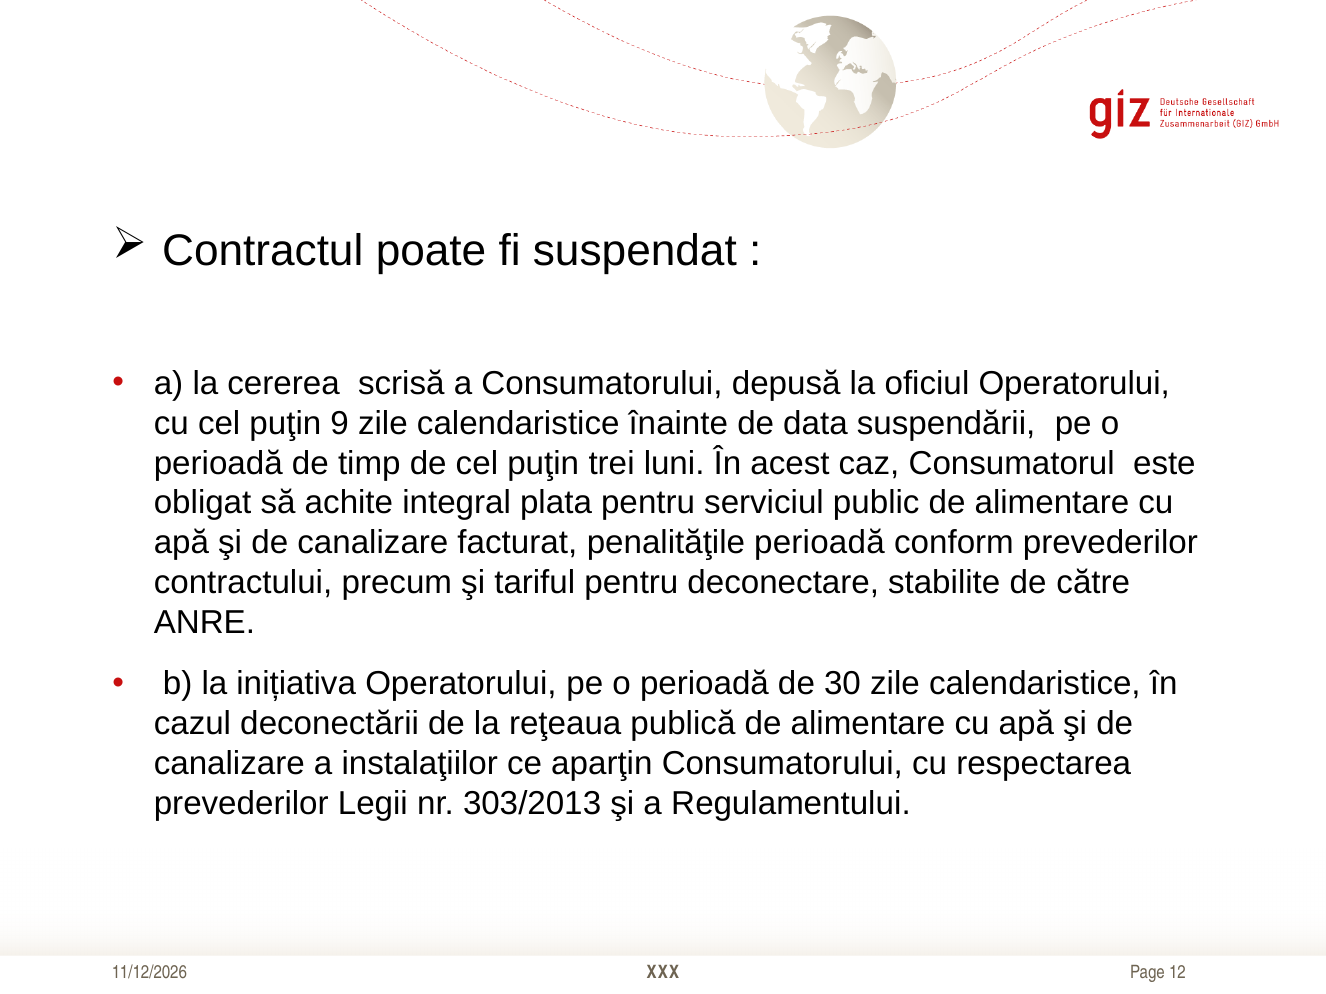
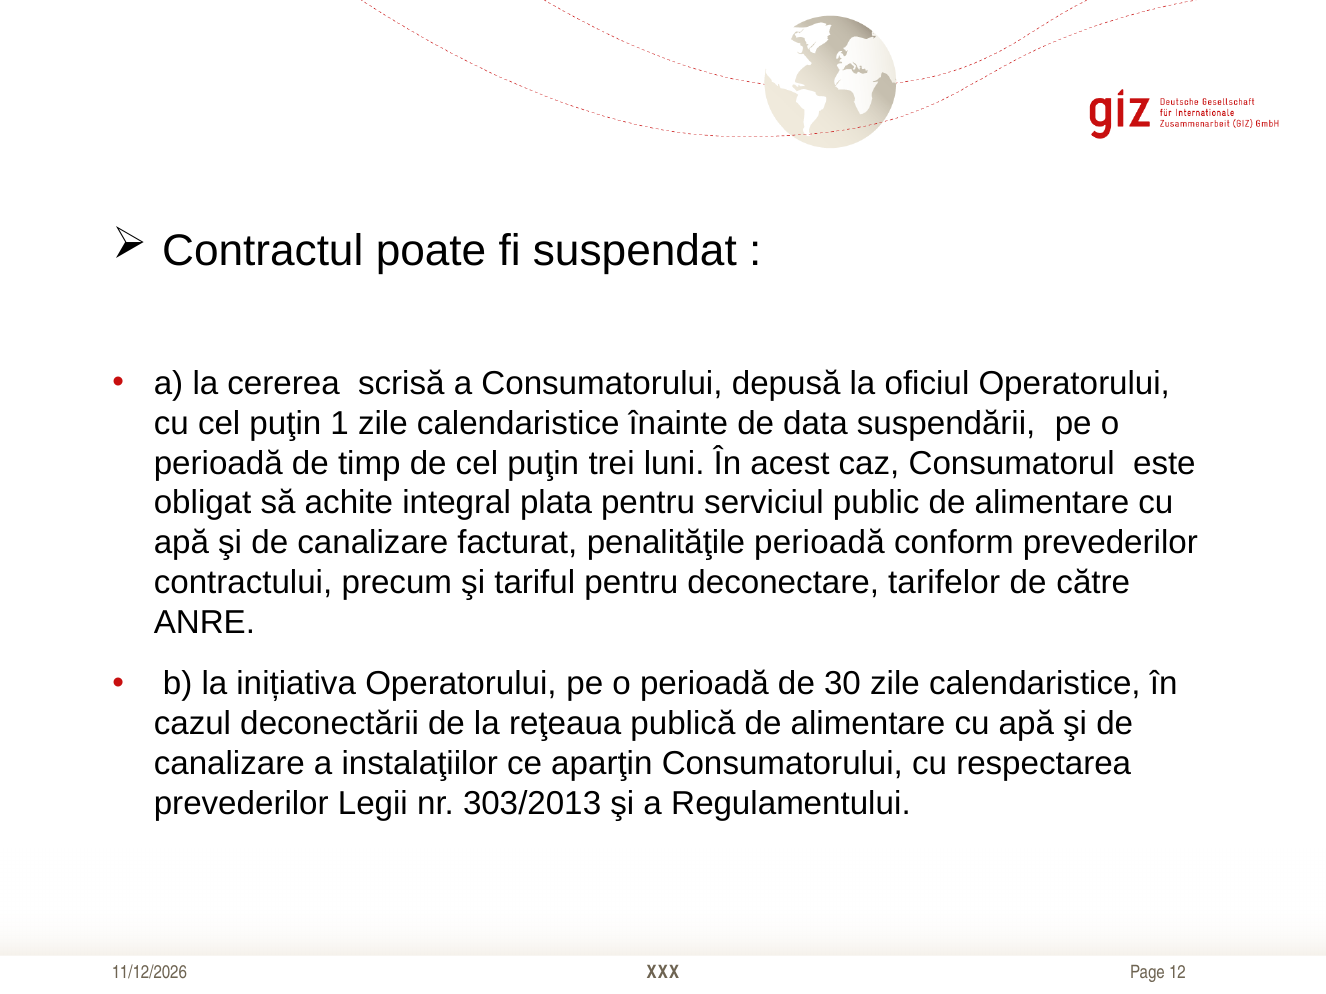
9: 9 -> 1 (340, 424)
stabilite: stabilite -> tarifelor (944, 583)
